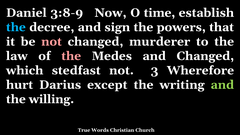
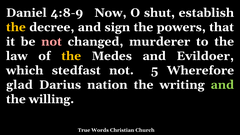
3:8-9: 3:8-9 -> 4:8-9 (67, 13)
time: time -> shut (159, 13)
the colour: light blue -> yellow (16, 27)
the colour: pink -> yellow (71, 56)
and Changed: Changed -> Evildoer (205, 56)
3: 3 -> 5 (155, 70)
hurt: hurt -> glad (19, 85)
except: except -> nation (107, 85)
